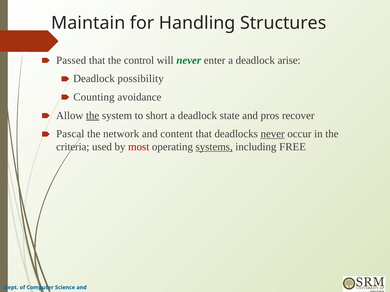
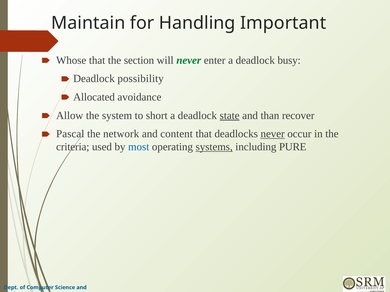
Structures: Structures -> Important (283, 23)
Passed: Passed -> Whose (71, 60)
control: control -> section (139, 60)
arise: arise -> busy (289, 60)
Counting: Counting -> Allocated (94, 97)
the underline: present -> none (93, 116)
state underline: none -> present (230, 116)
pros: pros -> than (270, 116)
most colour: red -> blue (139, 147)
FREE: FREE -> PURE (293, 147)
